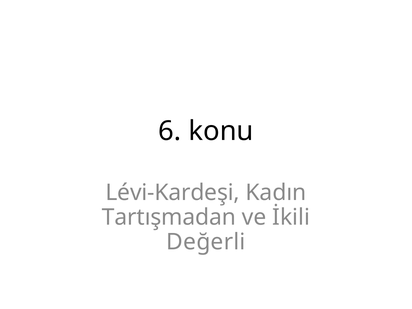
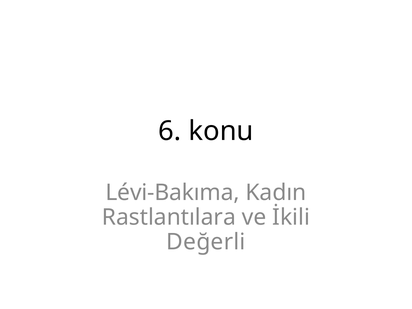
Lévi-Kardeşi: Lévi-Kardeşi -> Lévi-Bakıma (173, 192)
Tartışmadan: Tartışmadan -> Rastlantılara (169, 217)
